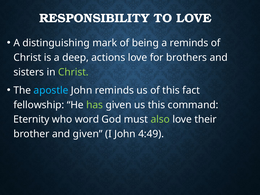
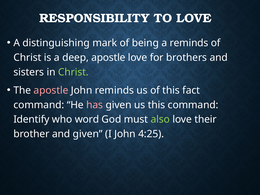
deep actions: actions -> apostle (108, 58)
apostle colour: light blue -> pink (51, 90)
fellowship: fellowship -> command (39, 105)
has colour: light green -> pink (95, 105)
Eternity: Eternity -> Identify (31, 119)
4:49: 4:49 -> 4:25 (151, 134)
